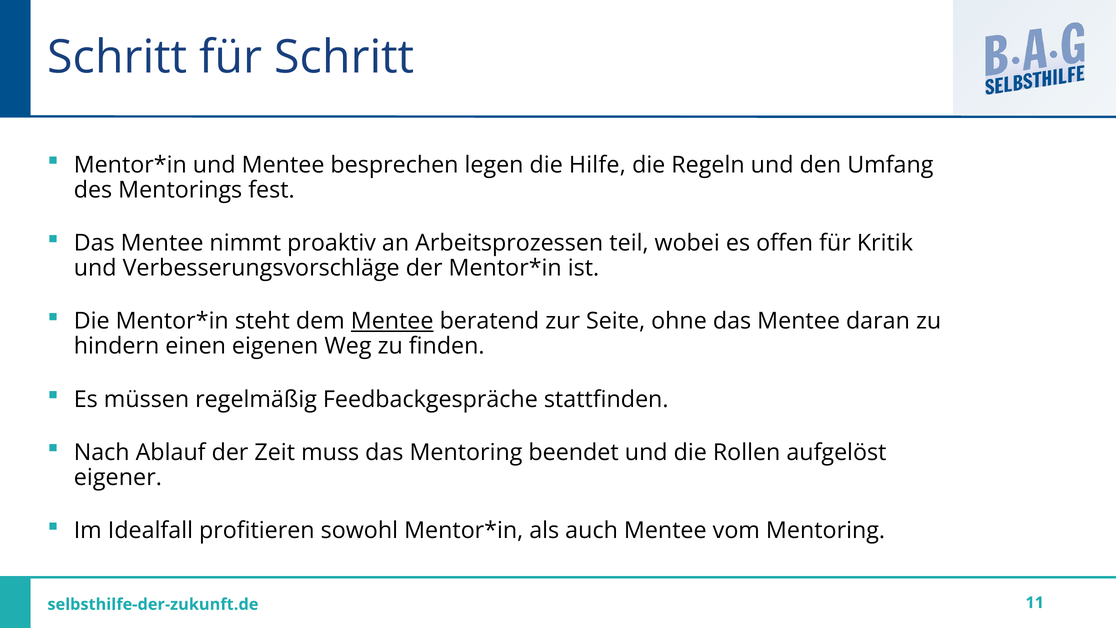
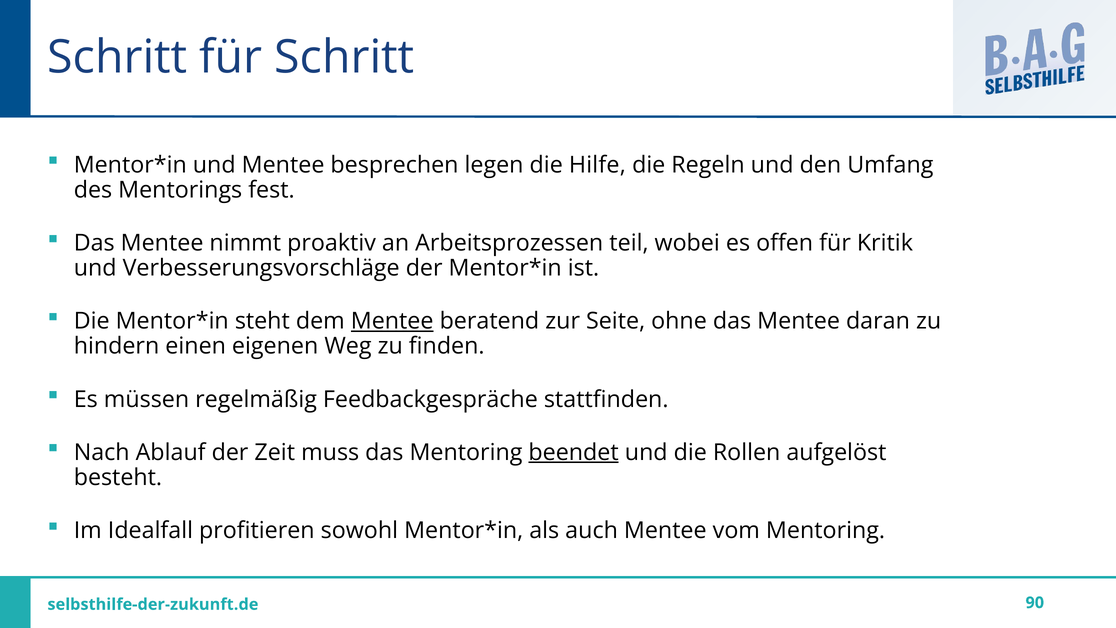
beendet underline: none -> present (574, 452)
eigener: eigener -> besteht (118, 477)
11: 11 -> 90 (1035, 603)
